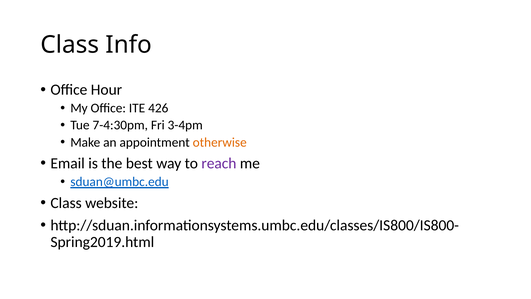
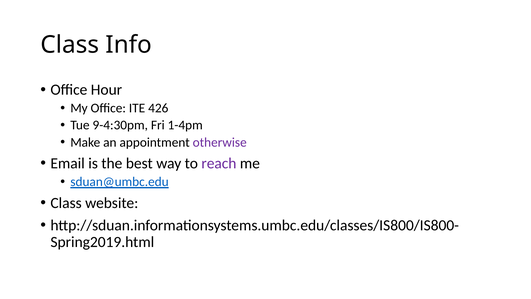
7-4:30pm: 7-4:30pm -> 9-4:30pm (120, 125)
3-4pm: 3-4pm -> 1-4pm (185, 125)
otherwise colour: orange -> purple (220, 142)
